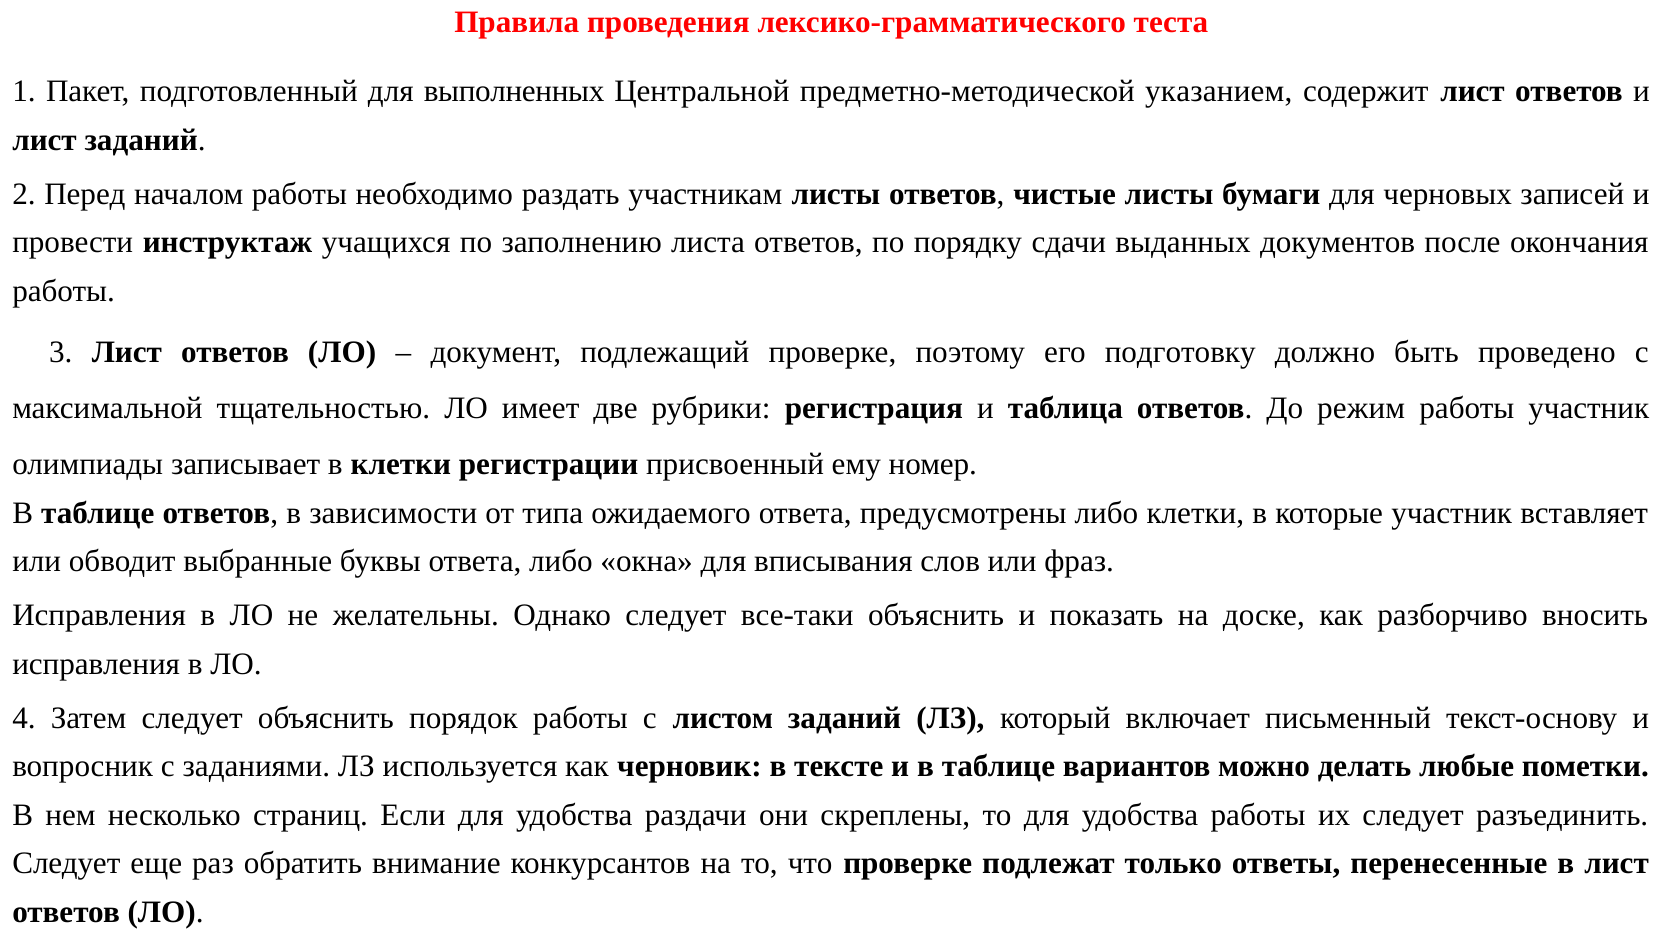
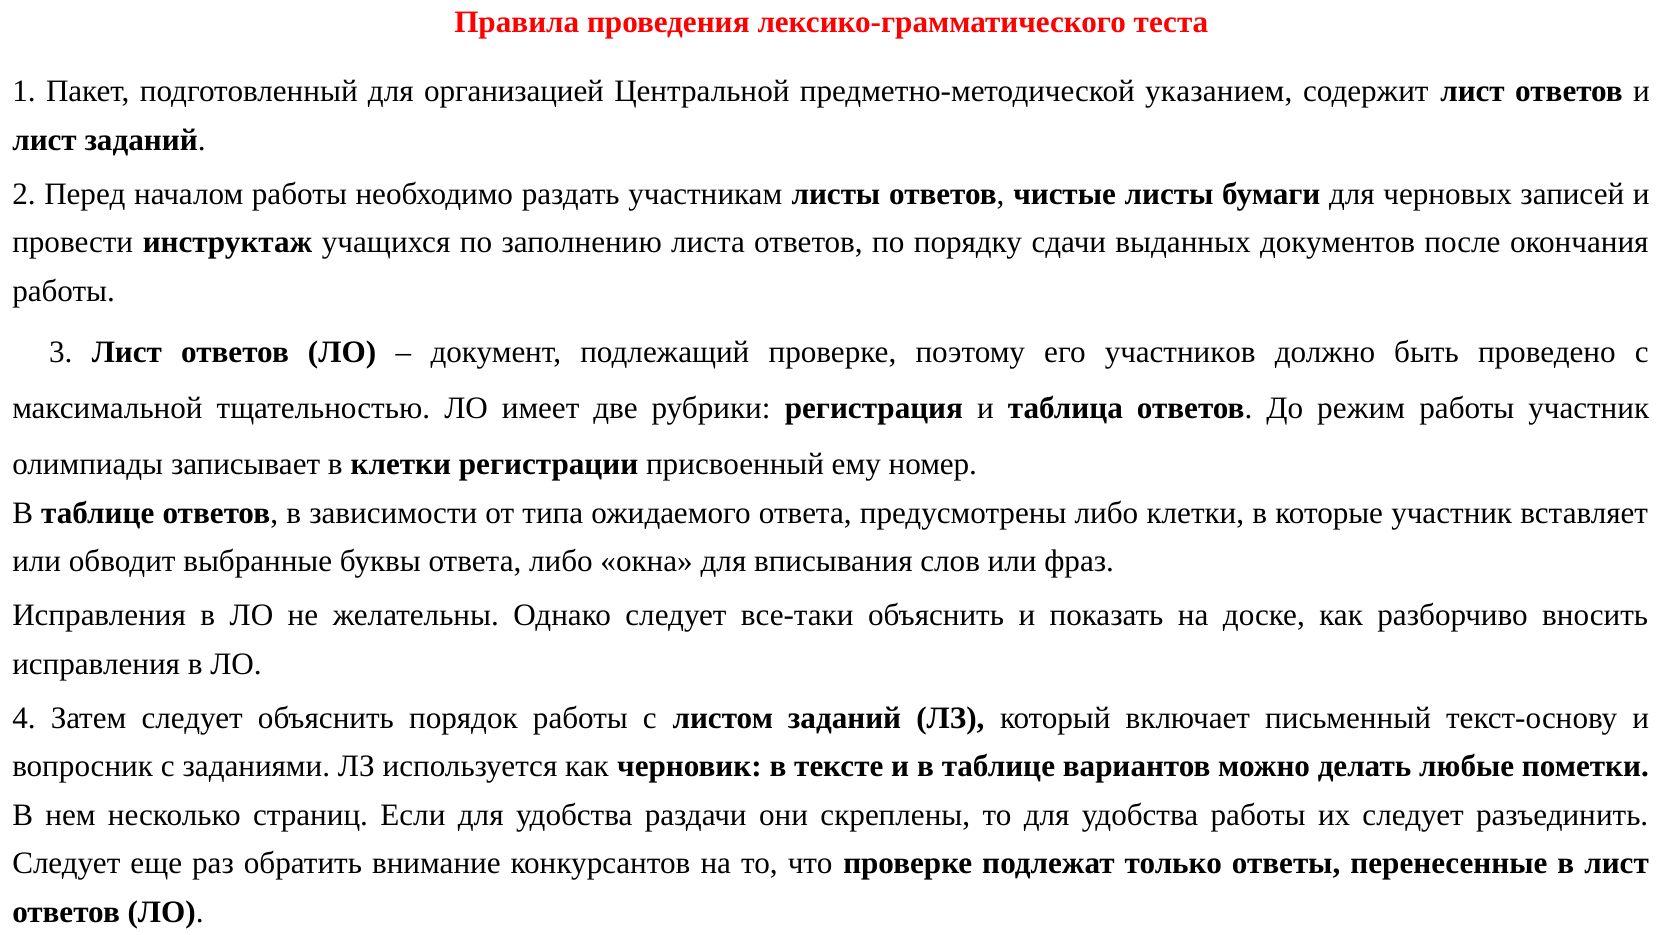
выполненных: выполненных -> организацией (514, 91)
подготовку: подготовку -> участников (1180, 352)
